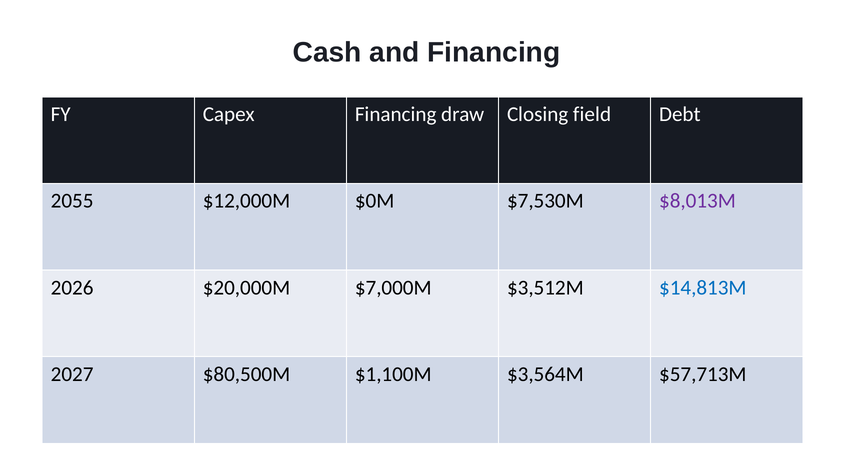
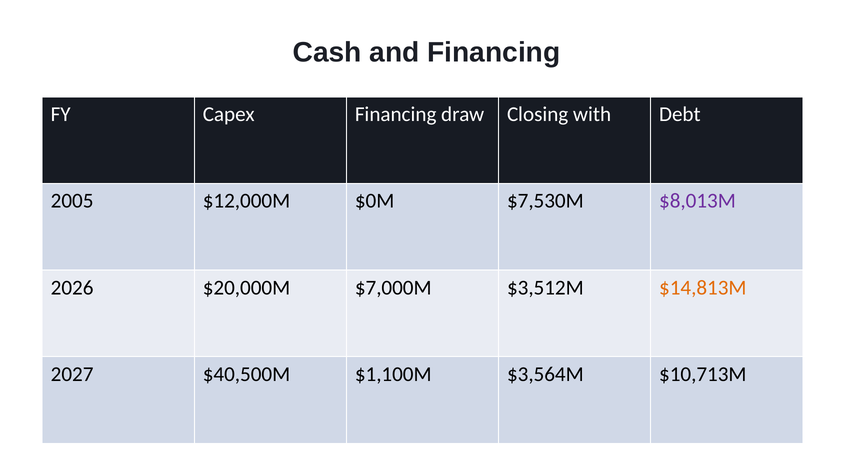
field: field -> with (592, 115)
2055: 2055 -> 2005 (72, 201)
$14,813M colour: blue -> orange (703, 288)
$80,500M: $80,500M -> $40,500M (246, 374)
$57,713M: $57,713M -> $10,713M (703, 374)
